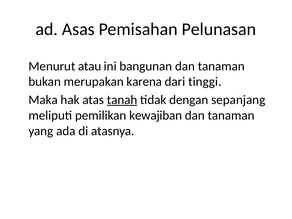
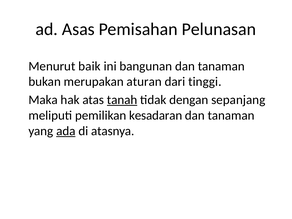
atau: atau -> baik (90, 66)
karena: karena -> aturan (144, 82)
kewajiban: kewajiban -> kesadaran (156, 115)
ada underline: none -> present (66, 131)
